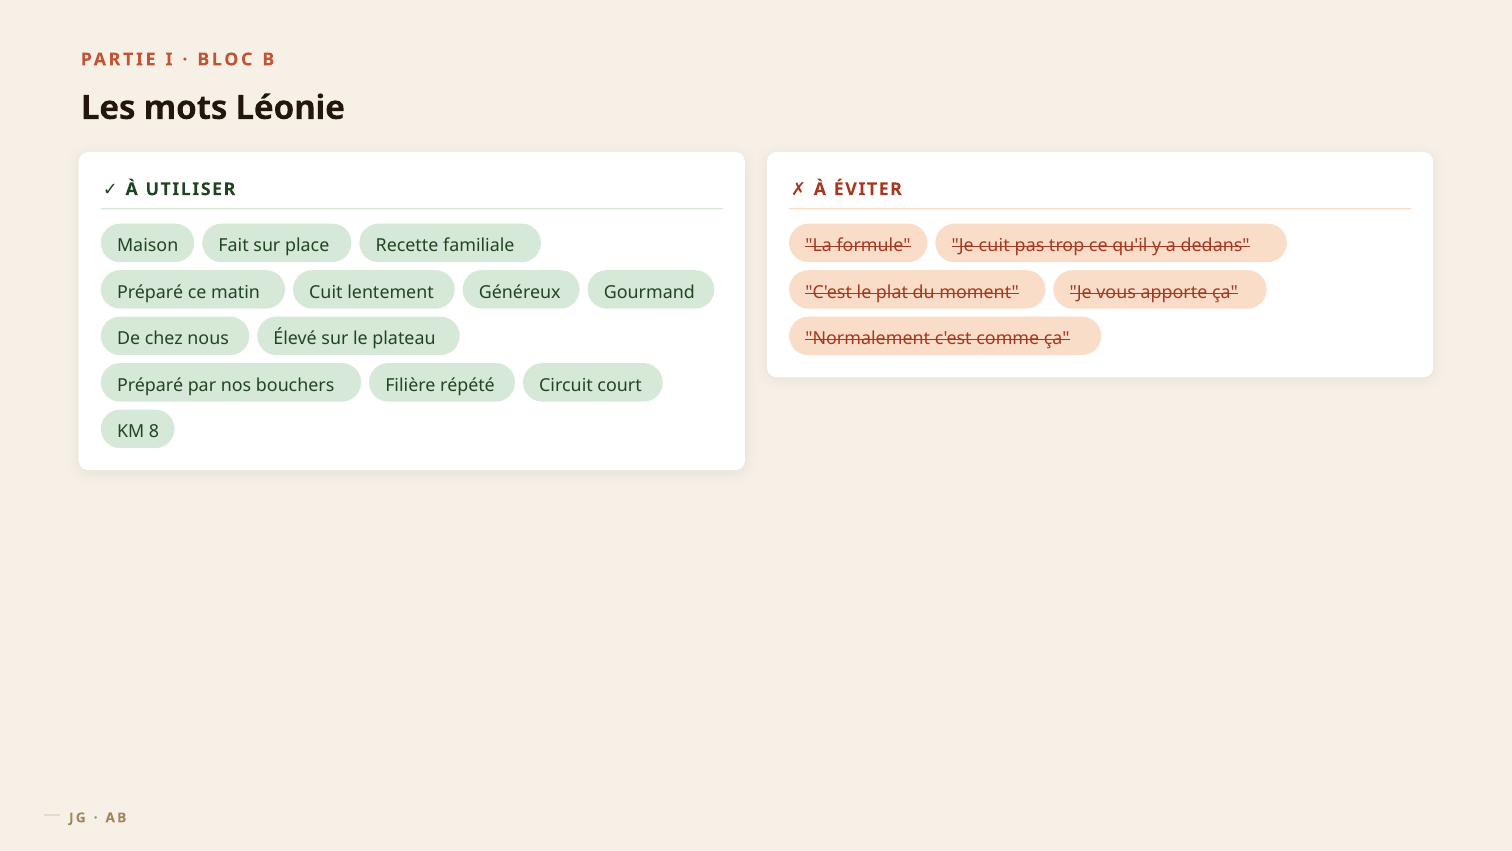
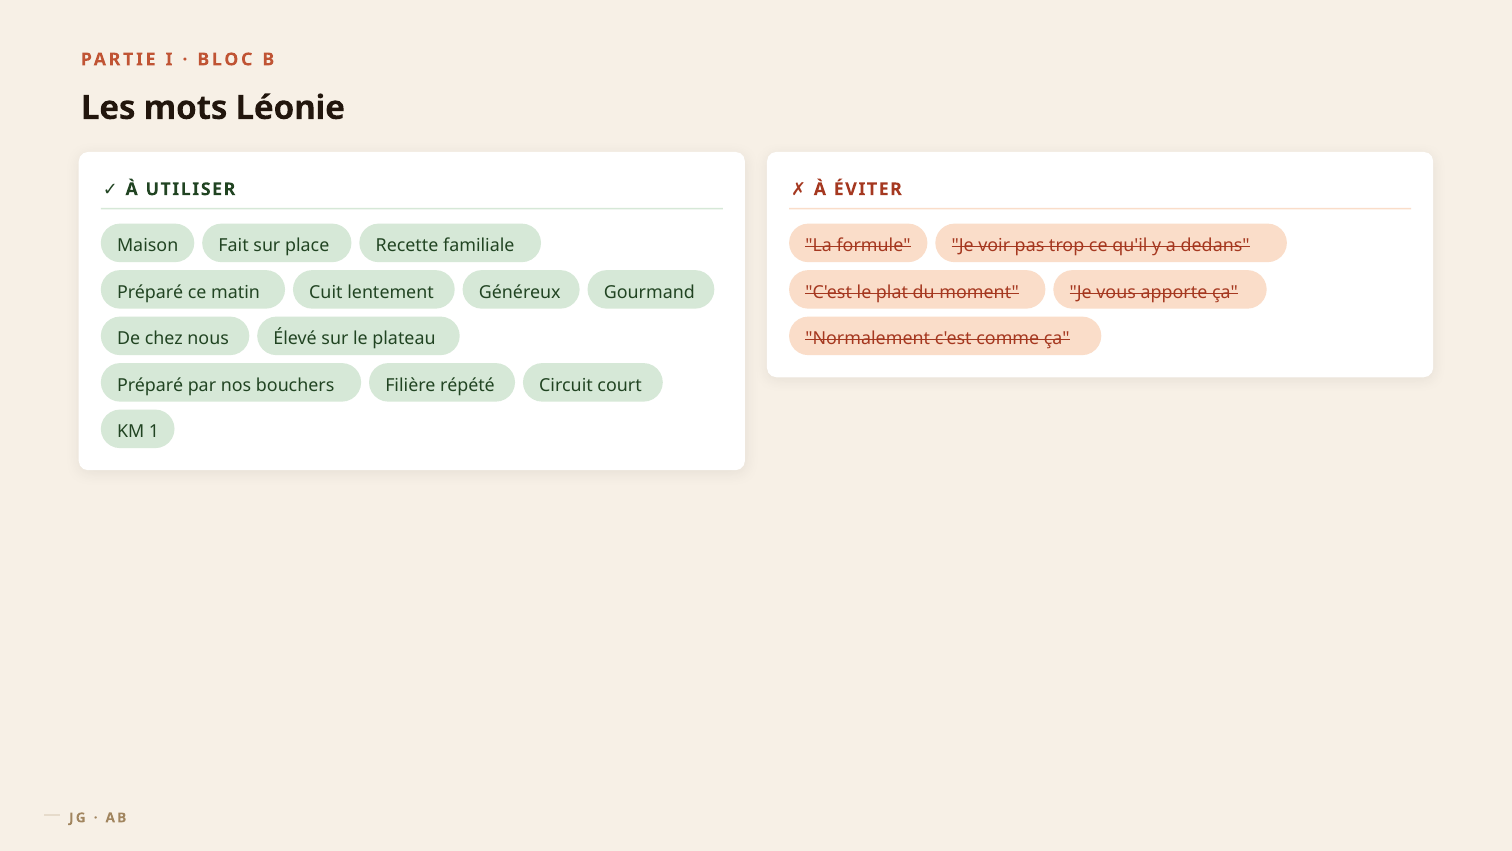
Je cuit: cuit -> voir (994, 246)
8: 8 -> 1 (154, 432)
